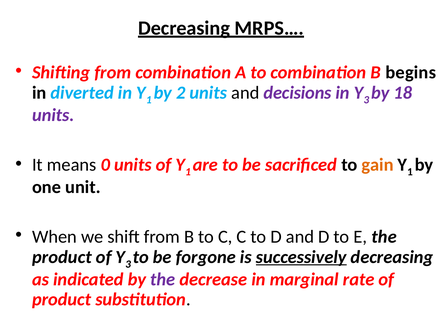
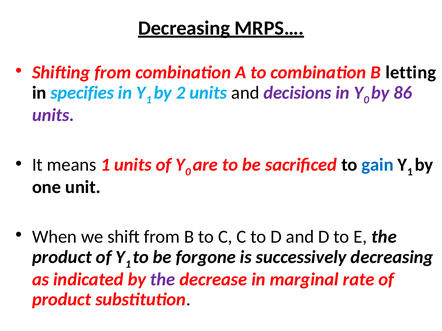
begins: begins -> letting (411, 73)
diverted: diverted -> specifies (82, 93)
3: 3 -> 0 (366, 100)
18: 18 -> 86 (403, 93)
means 0: 0 -> 1 (105, 165)
1: 1 -> 0 (188, 172)
gain colour: orange -> blue (378, 165)
3: 3 -> 1 (128, 265)
successively underline: present -> none (301, 257)
